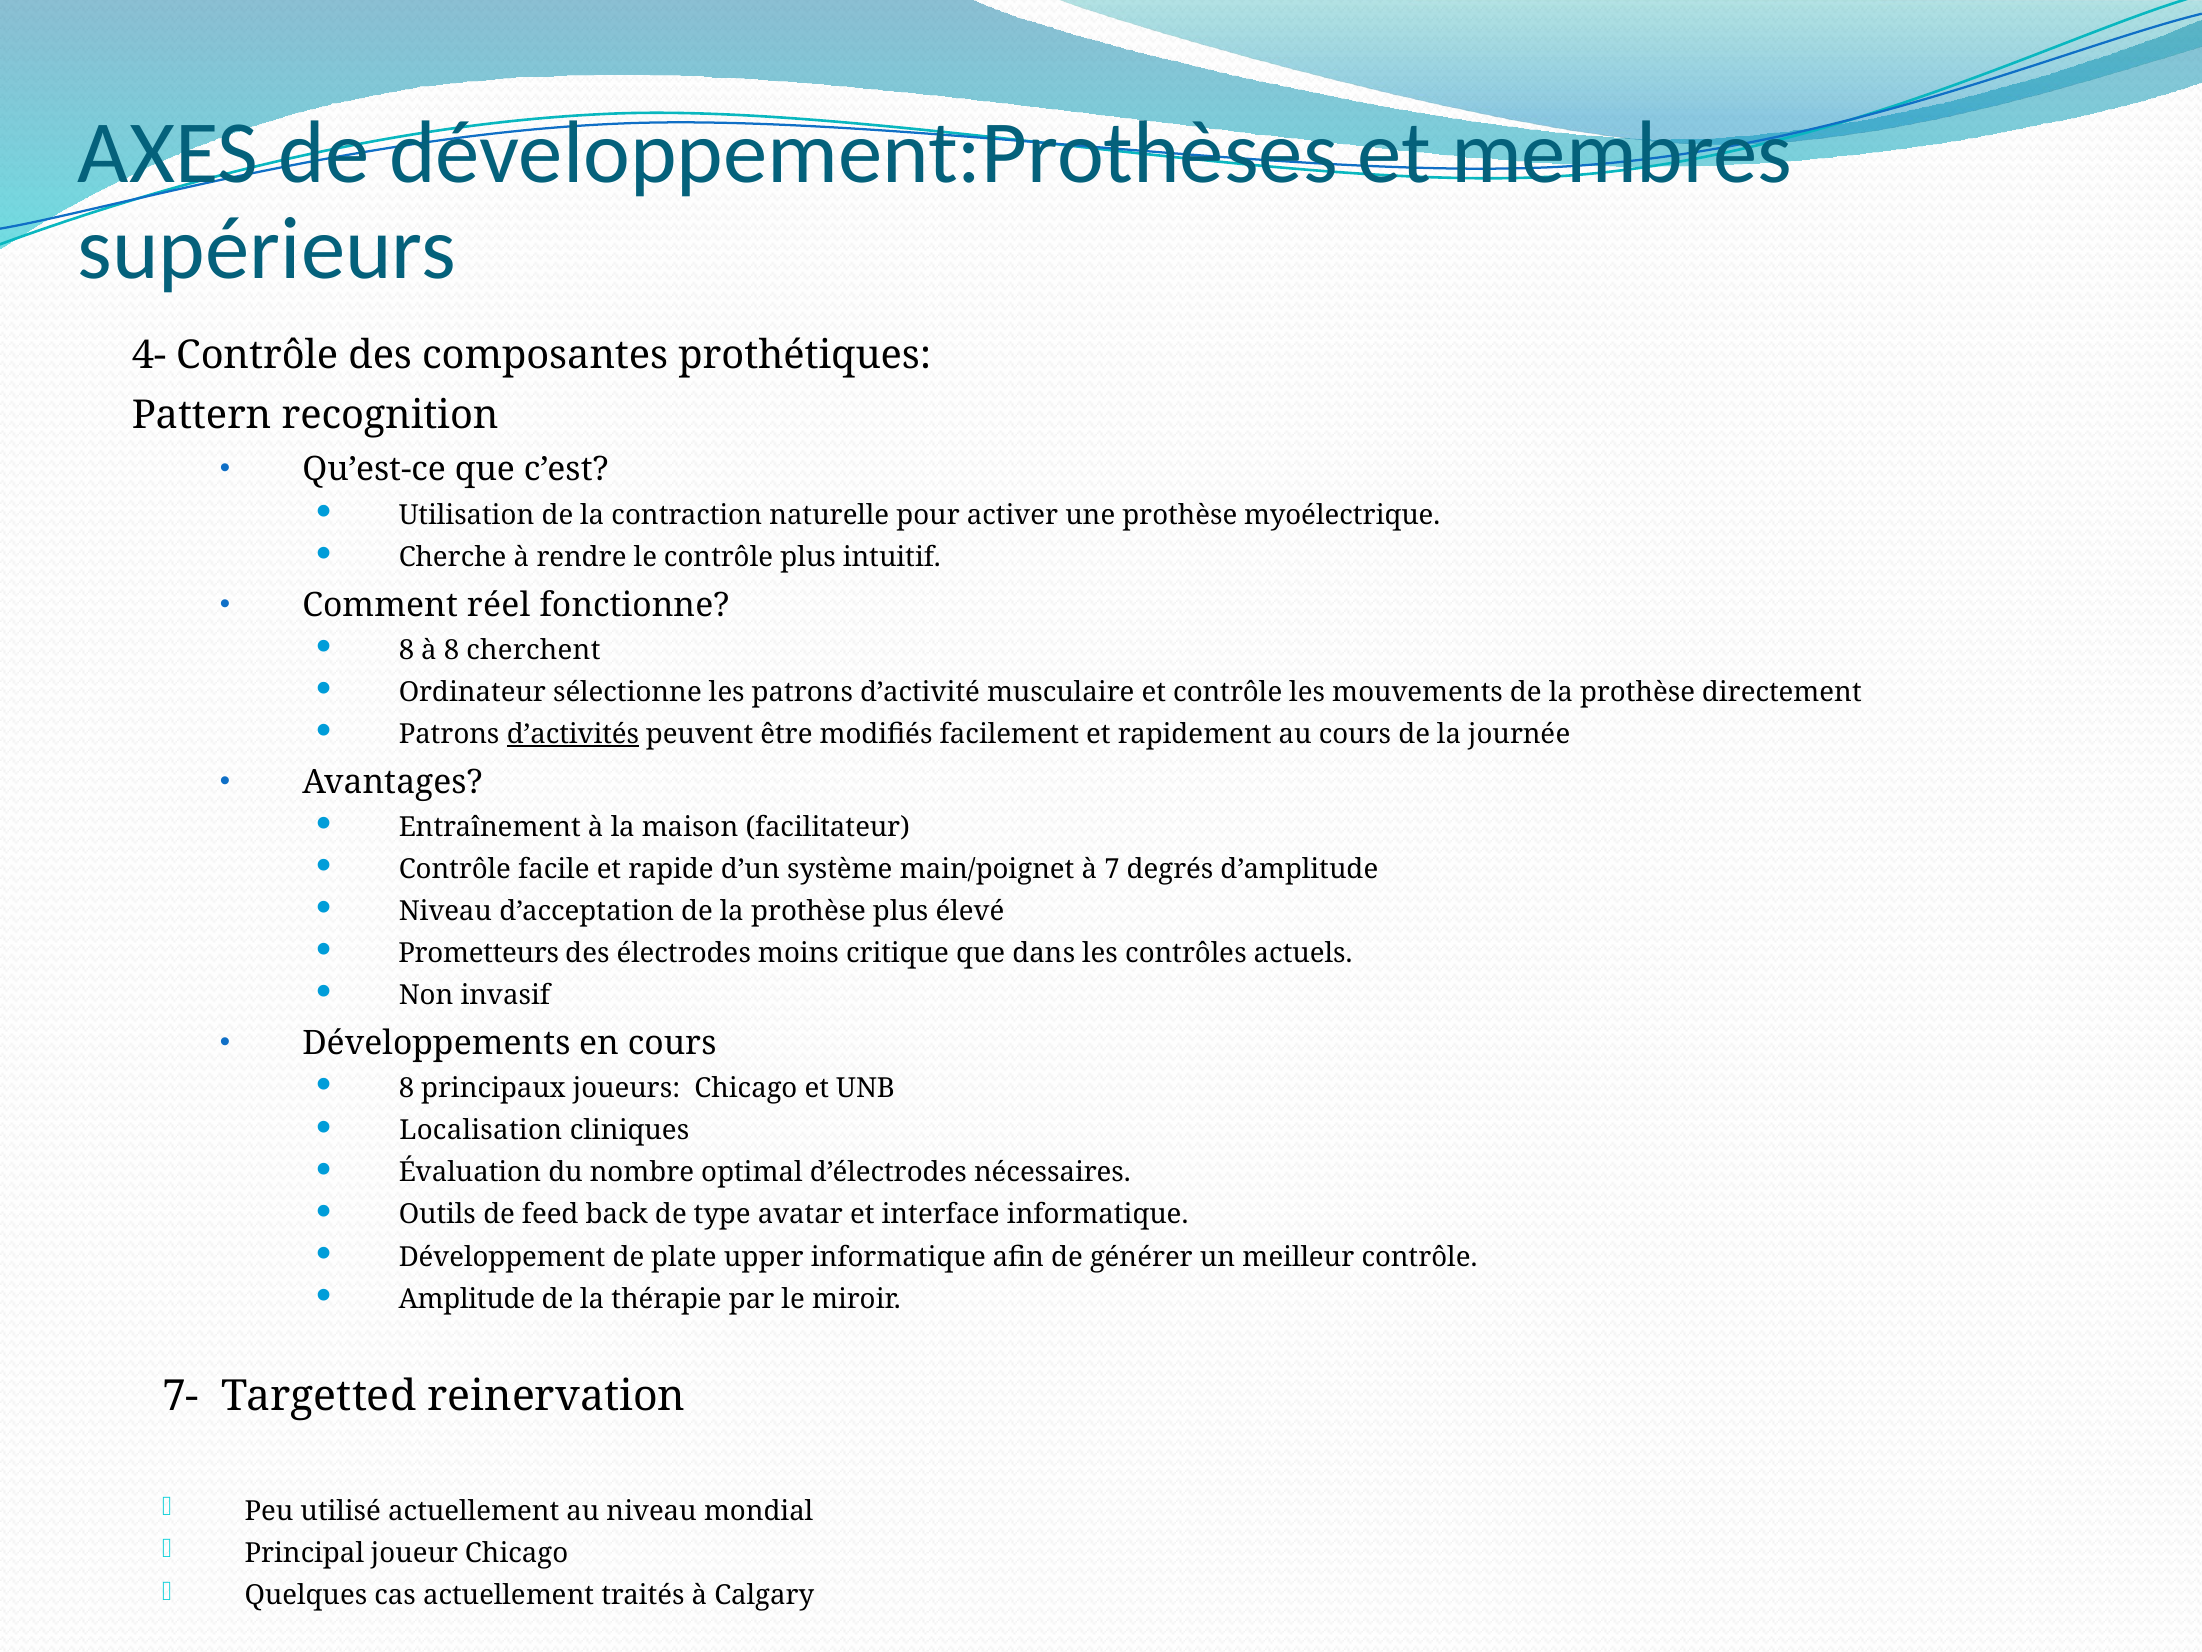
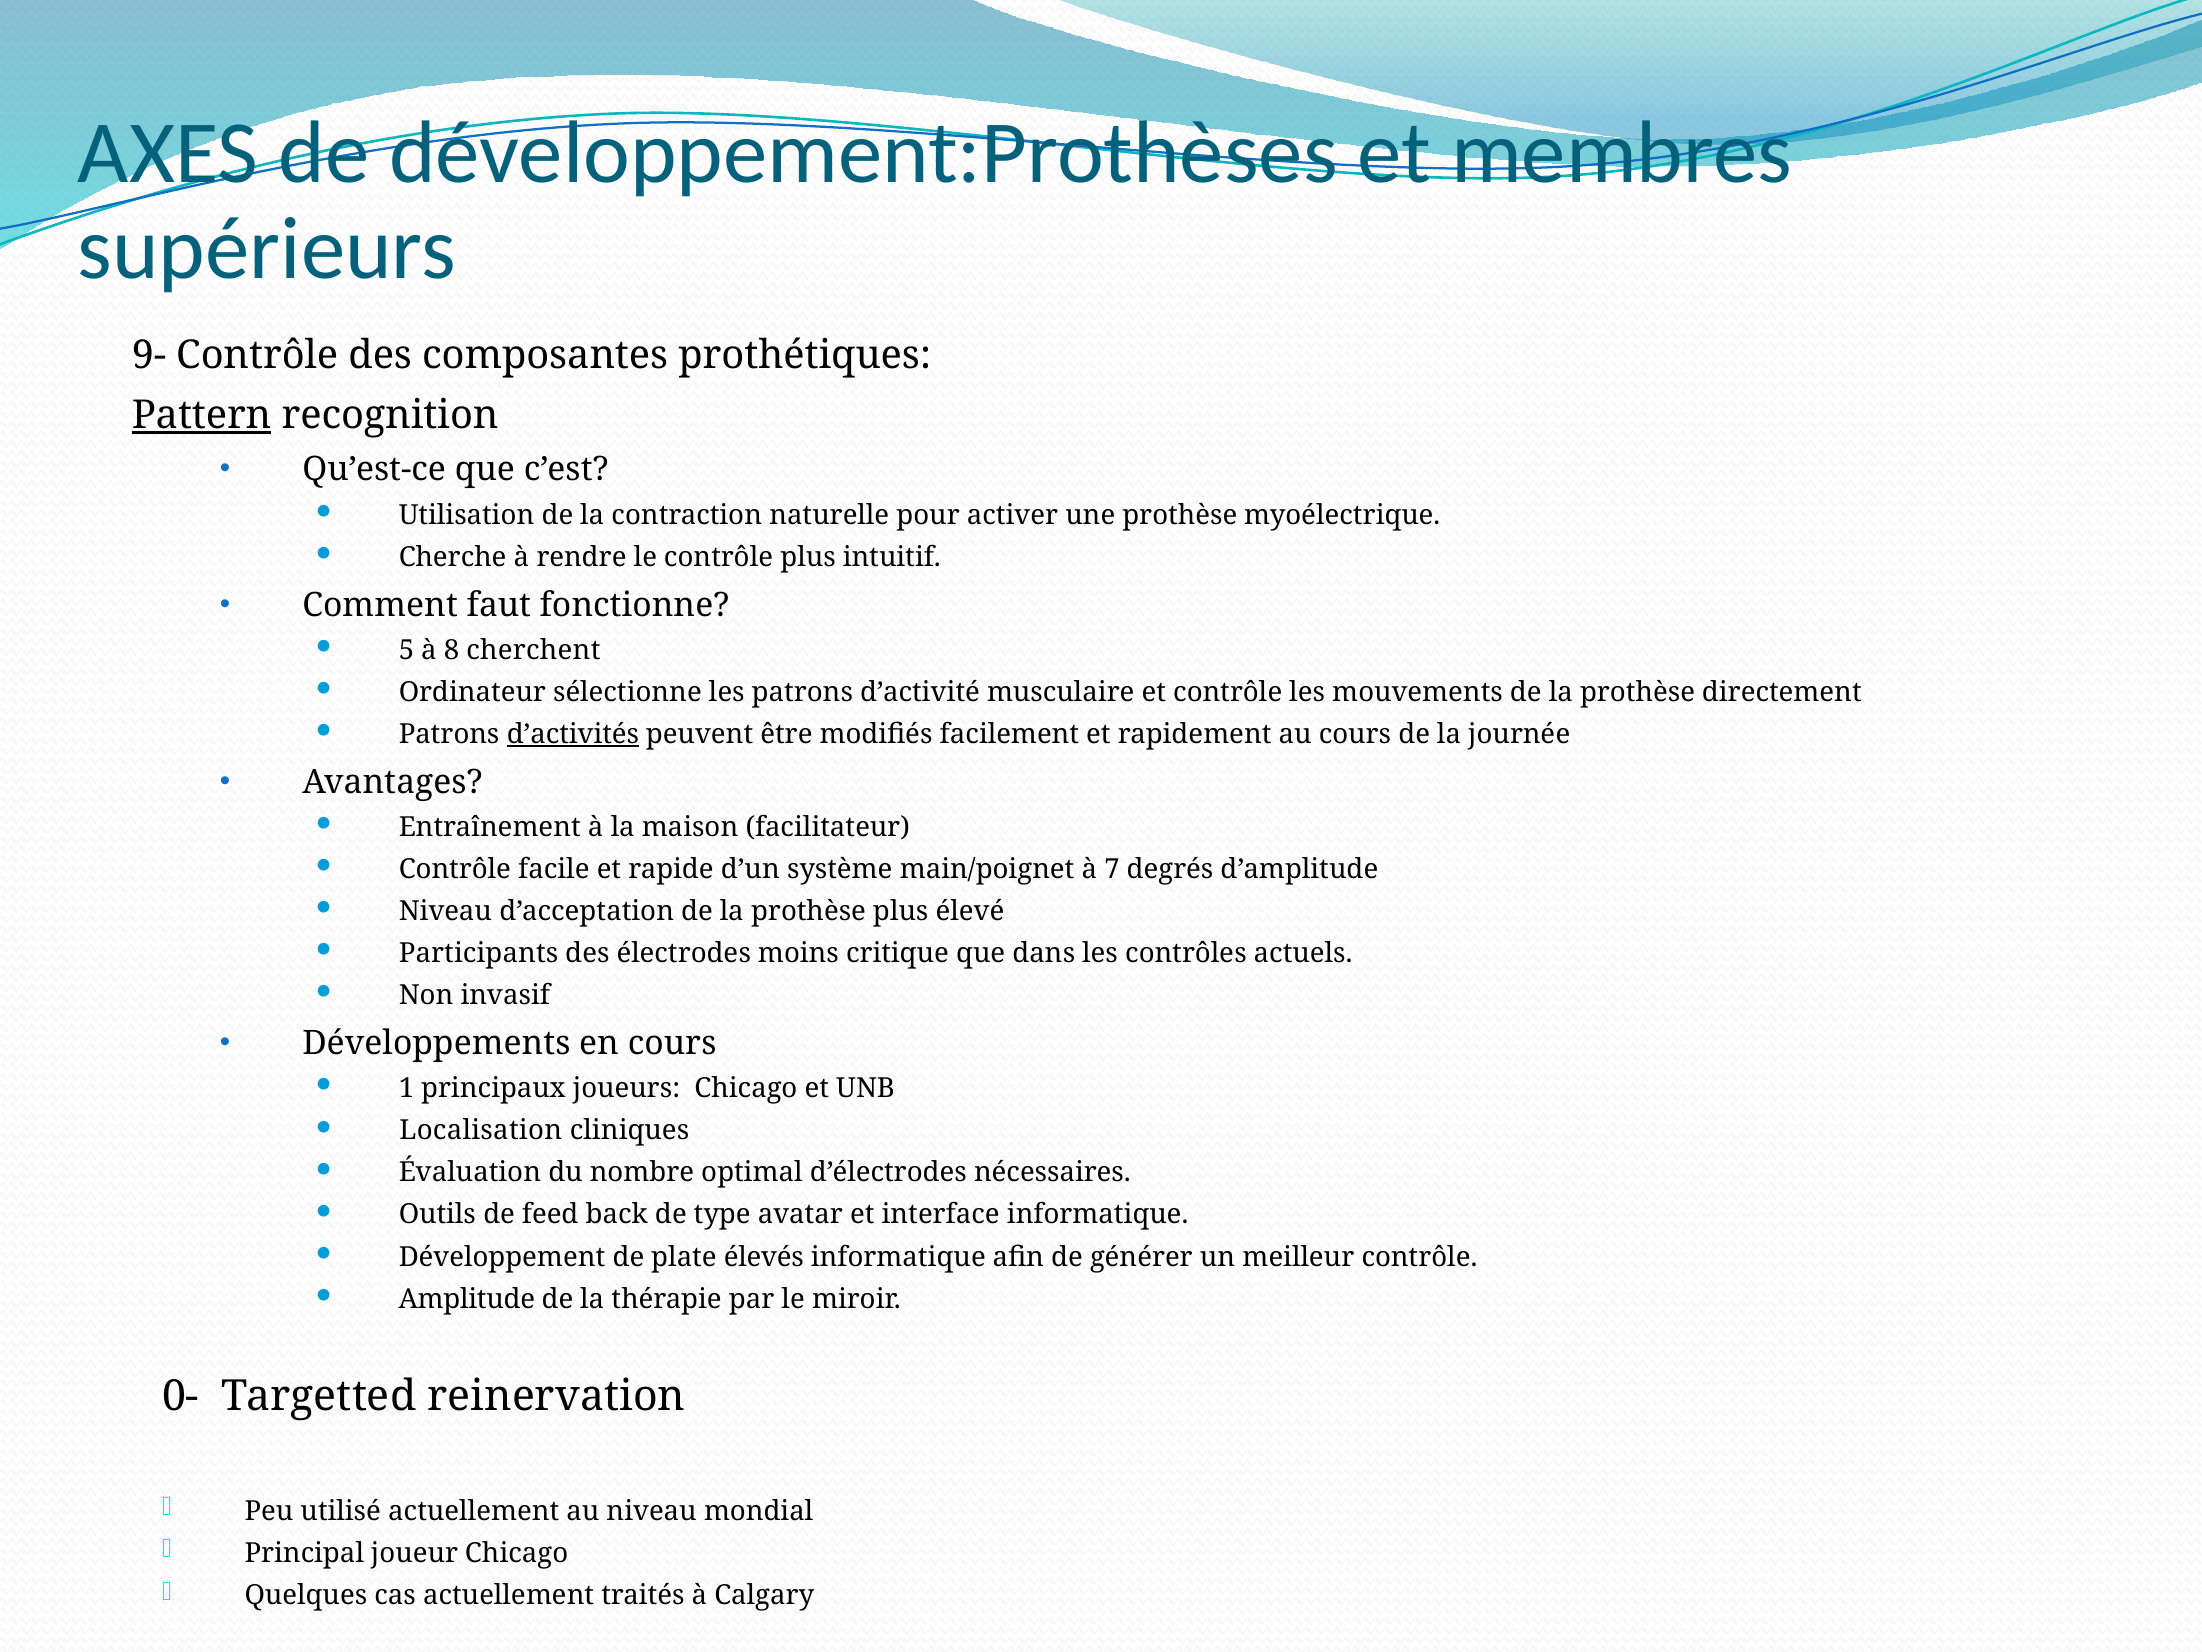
4-: 4- -> 9- (149, 355)
Pattern underline: none -> present (202, 415)
réel: réel -> faut (499, 605)
8: 8 -> 5 (406, 650)
Prometteurs: Prometteurs -> Participants (479, 953)
8: 8 -> 1 (406, 1088)
upper: upper -> élevés (764, 1257)
7-: 7- -> 0- (181, 1396)
